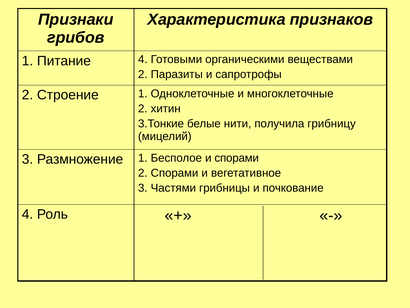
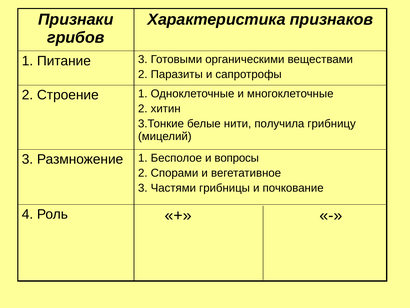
Питание 4: 4 -> 3 (143, 59)
и спорами: спорами -> вопросы (237, 158)
